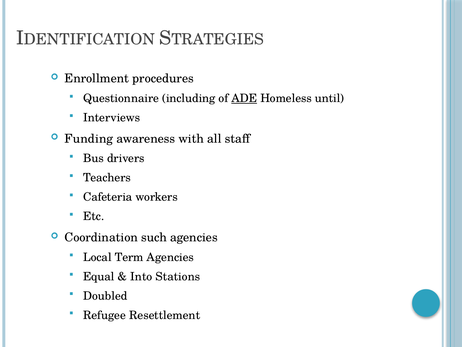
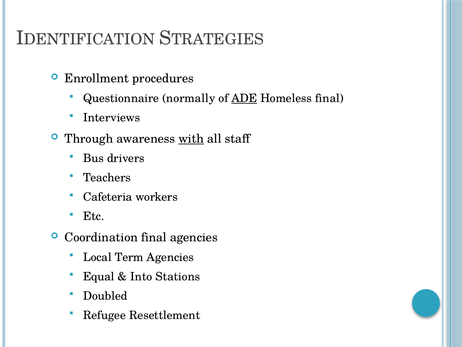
including: including -> normally (189, 98)
Homeless until: until -> final (329, 98)
Funding: Funding -> Through (89, 139)
with underline: none -> present (191, 139)
Coordination such: such -> final (154, 237)
